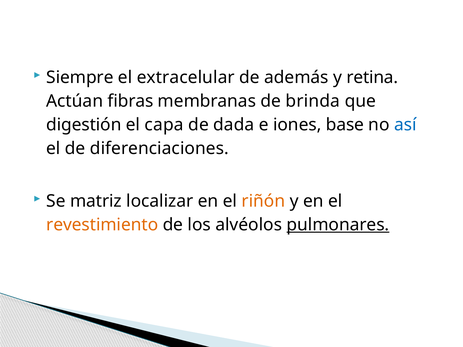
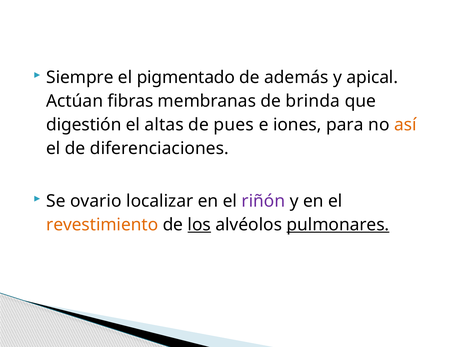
extracelular: extracelular -> pigmentado (186, 78)
retina: retina -> apical (372, 78)
capa: capa -> altas (164, 125)
dada: dada -> pues (234, 125)
base: base -> para (345, 125)
así colour: blue -> orange (405, 125)
matriz: matriz -> ovario (96, 201)
riñón colour: orange -> purple (263, 201)
los underline: none -> present (199, 225)
